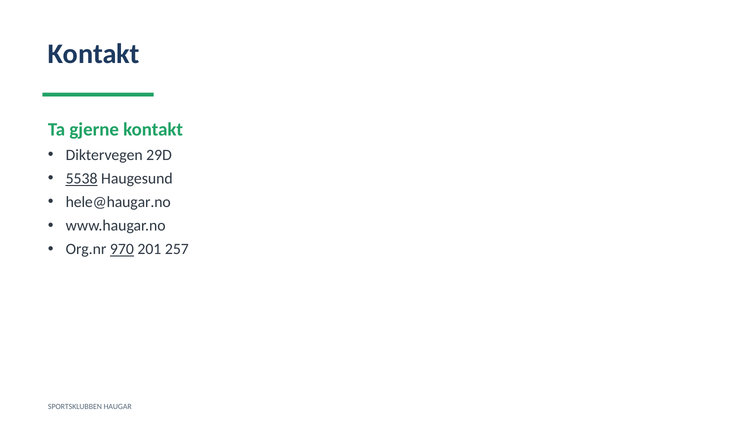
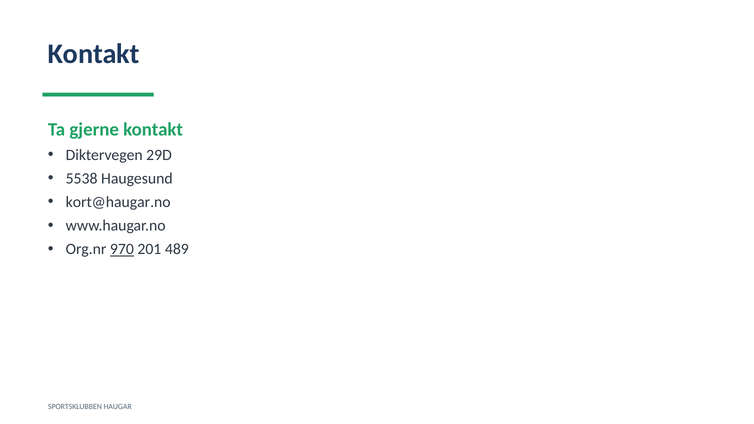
5538 underline: present -> none (82, 179)
hele@haugar.no: hele@haugar.no -> kort@haugar.no (118, 202)
257: 257 -> 489 (177, 249)
